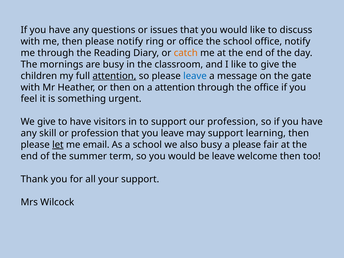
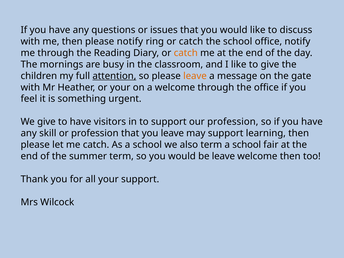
ring or office: office -> catch (191, 41)
leave colour: blue -> orange (195, 76)
or then: then -> your (120, 87)
a attention: attention -> welcome (175, 87)
let underline: present -> none (58, 145)
me email: email -> catch (96, 145)
also busy: busy -> term (211, 145)
please: please -> school (247, 145)
